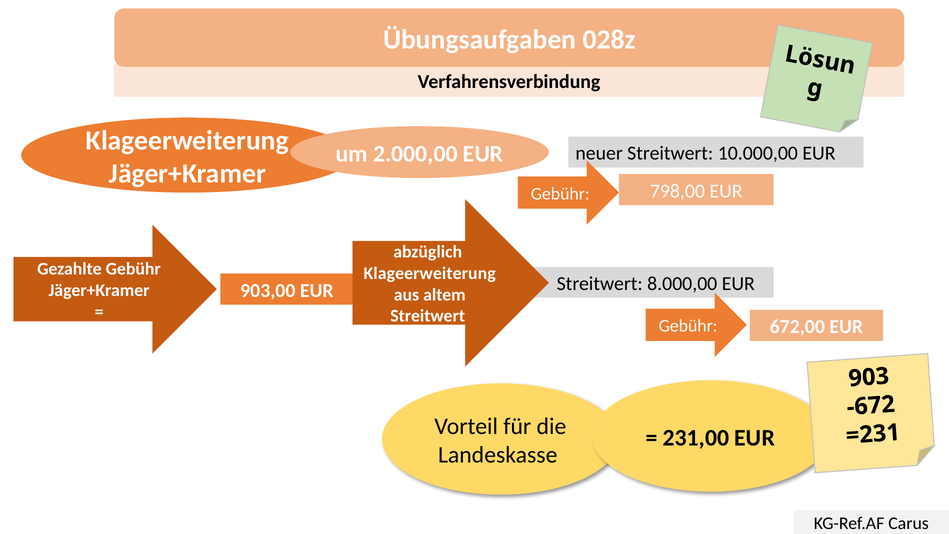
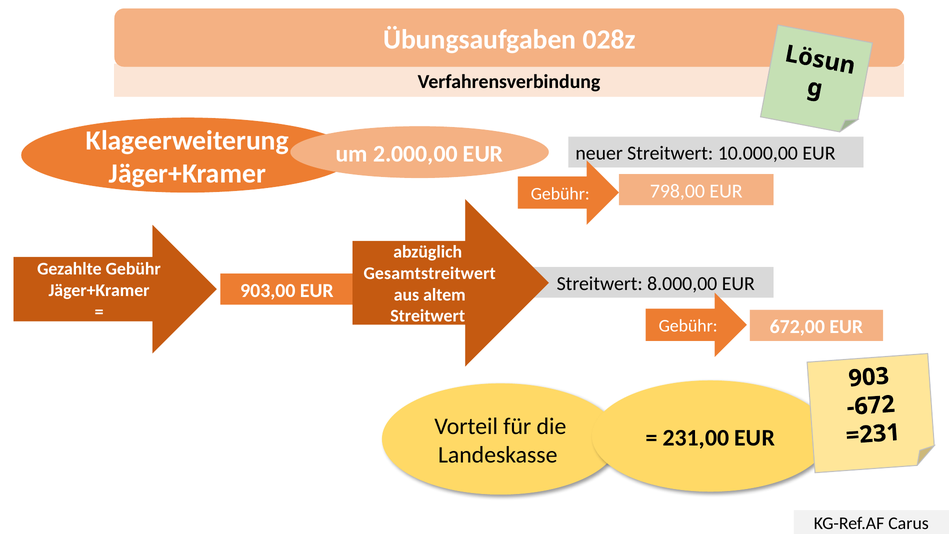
Klageerweiterung: Klageerweiterung -> Gesamtstreitwert (430, 273)
